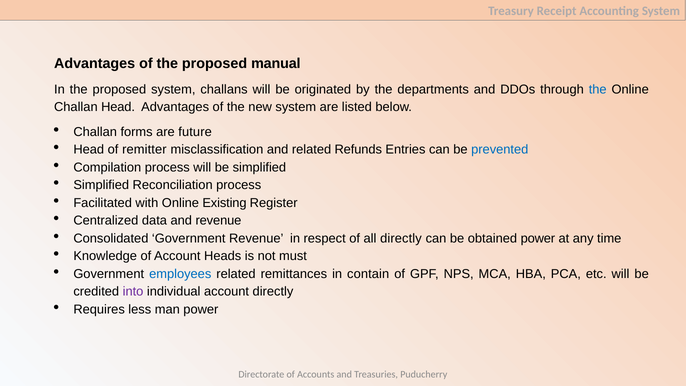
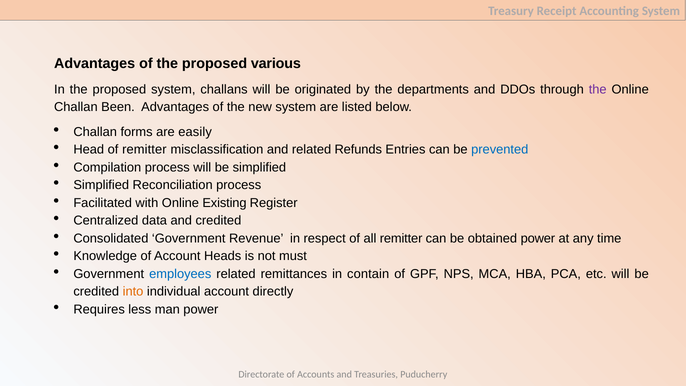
manual: manual -> various (276, 64)
the colour: blue -> purple (598, 89)
Challan Head: Head -> Been (118, 107)
future: future -> easily (195, 132)
and revenue: revenue -> credited (218, 221)
all directly: directly -> remitter (401, 238)
into colour: purple -> orange (133, 292)
